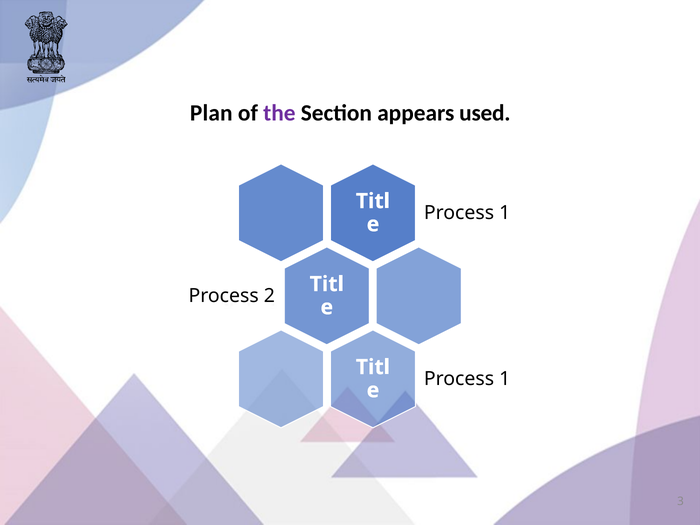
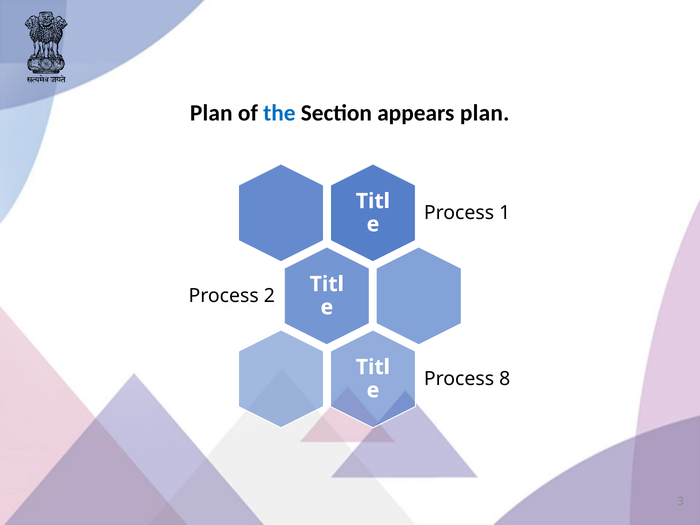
the colour: purple -> blue (279, 113)
appears used: used -> plan (485, 113)
1: 1 -> 8 (505, 379)
